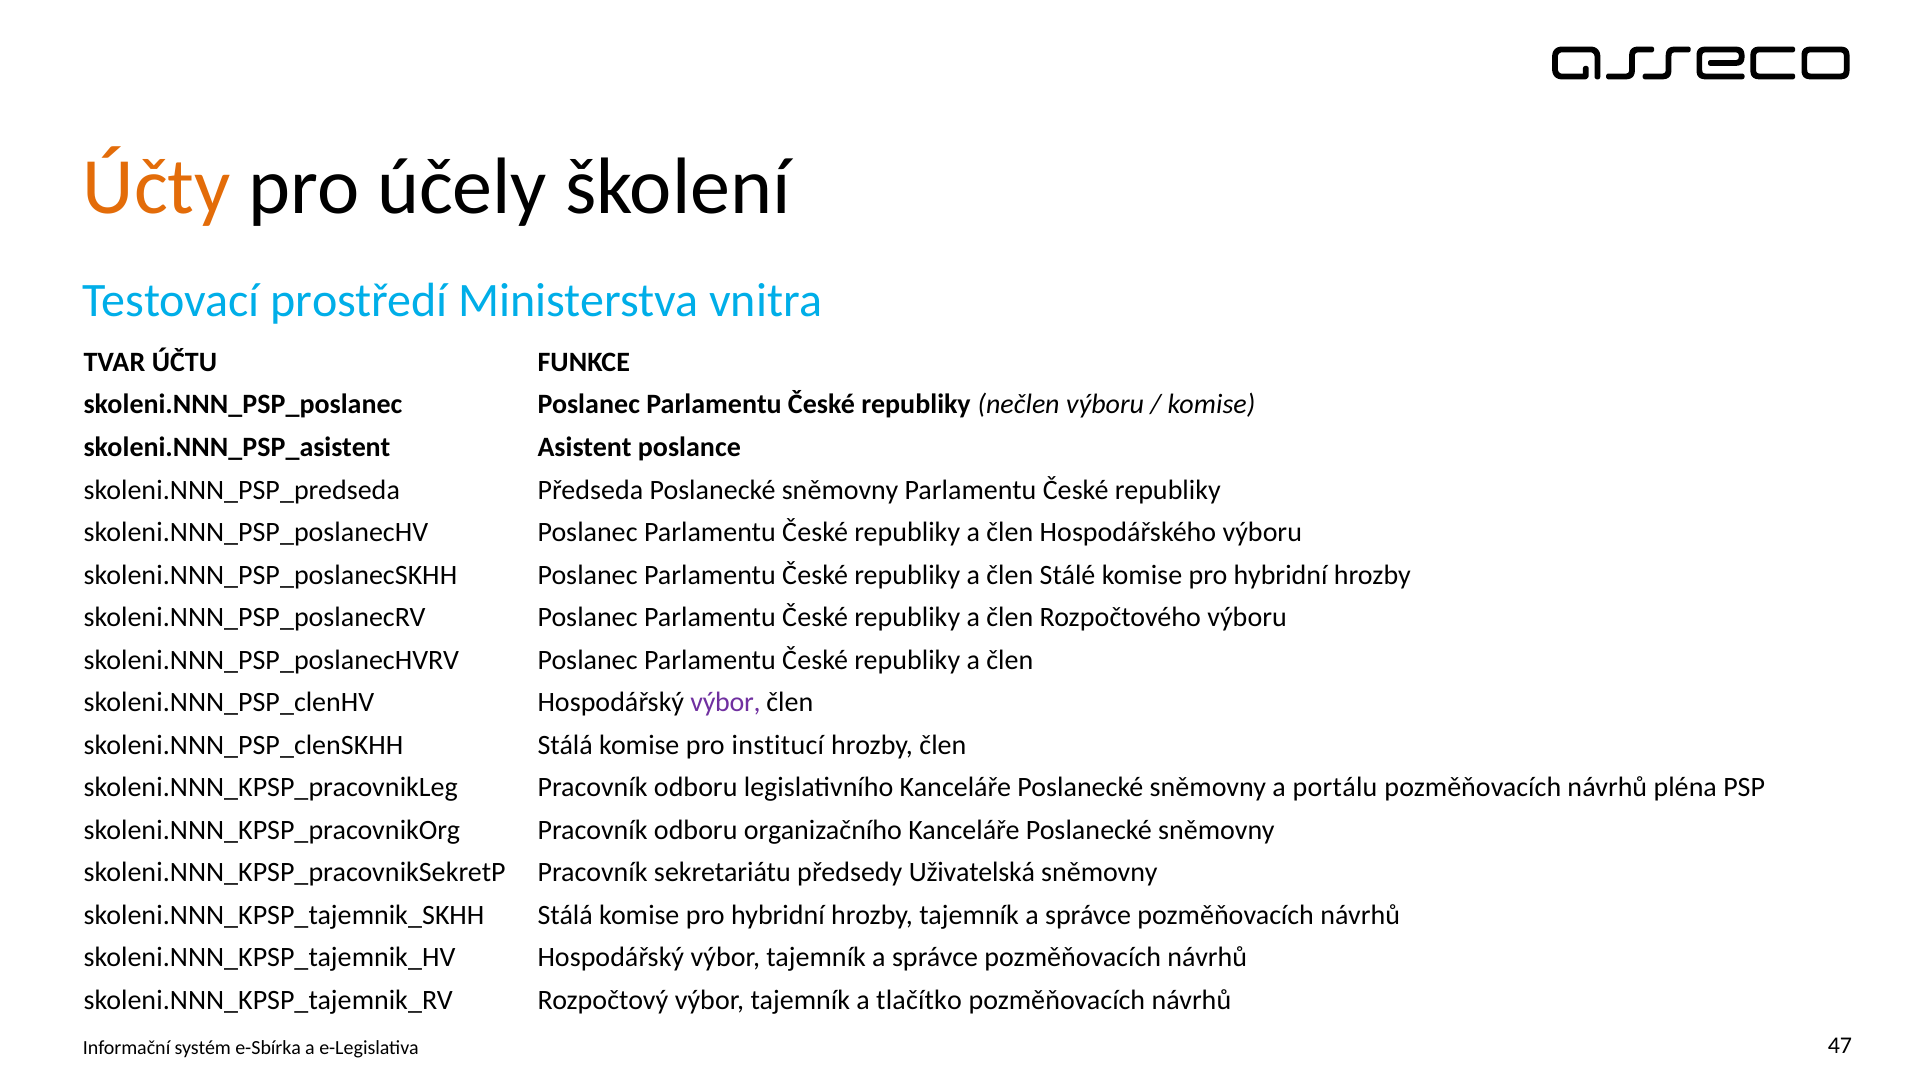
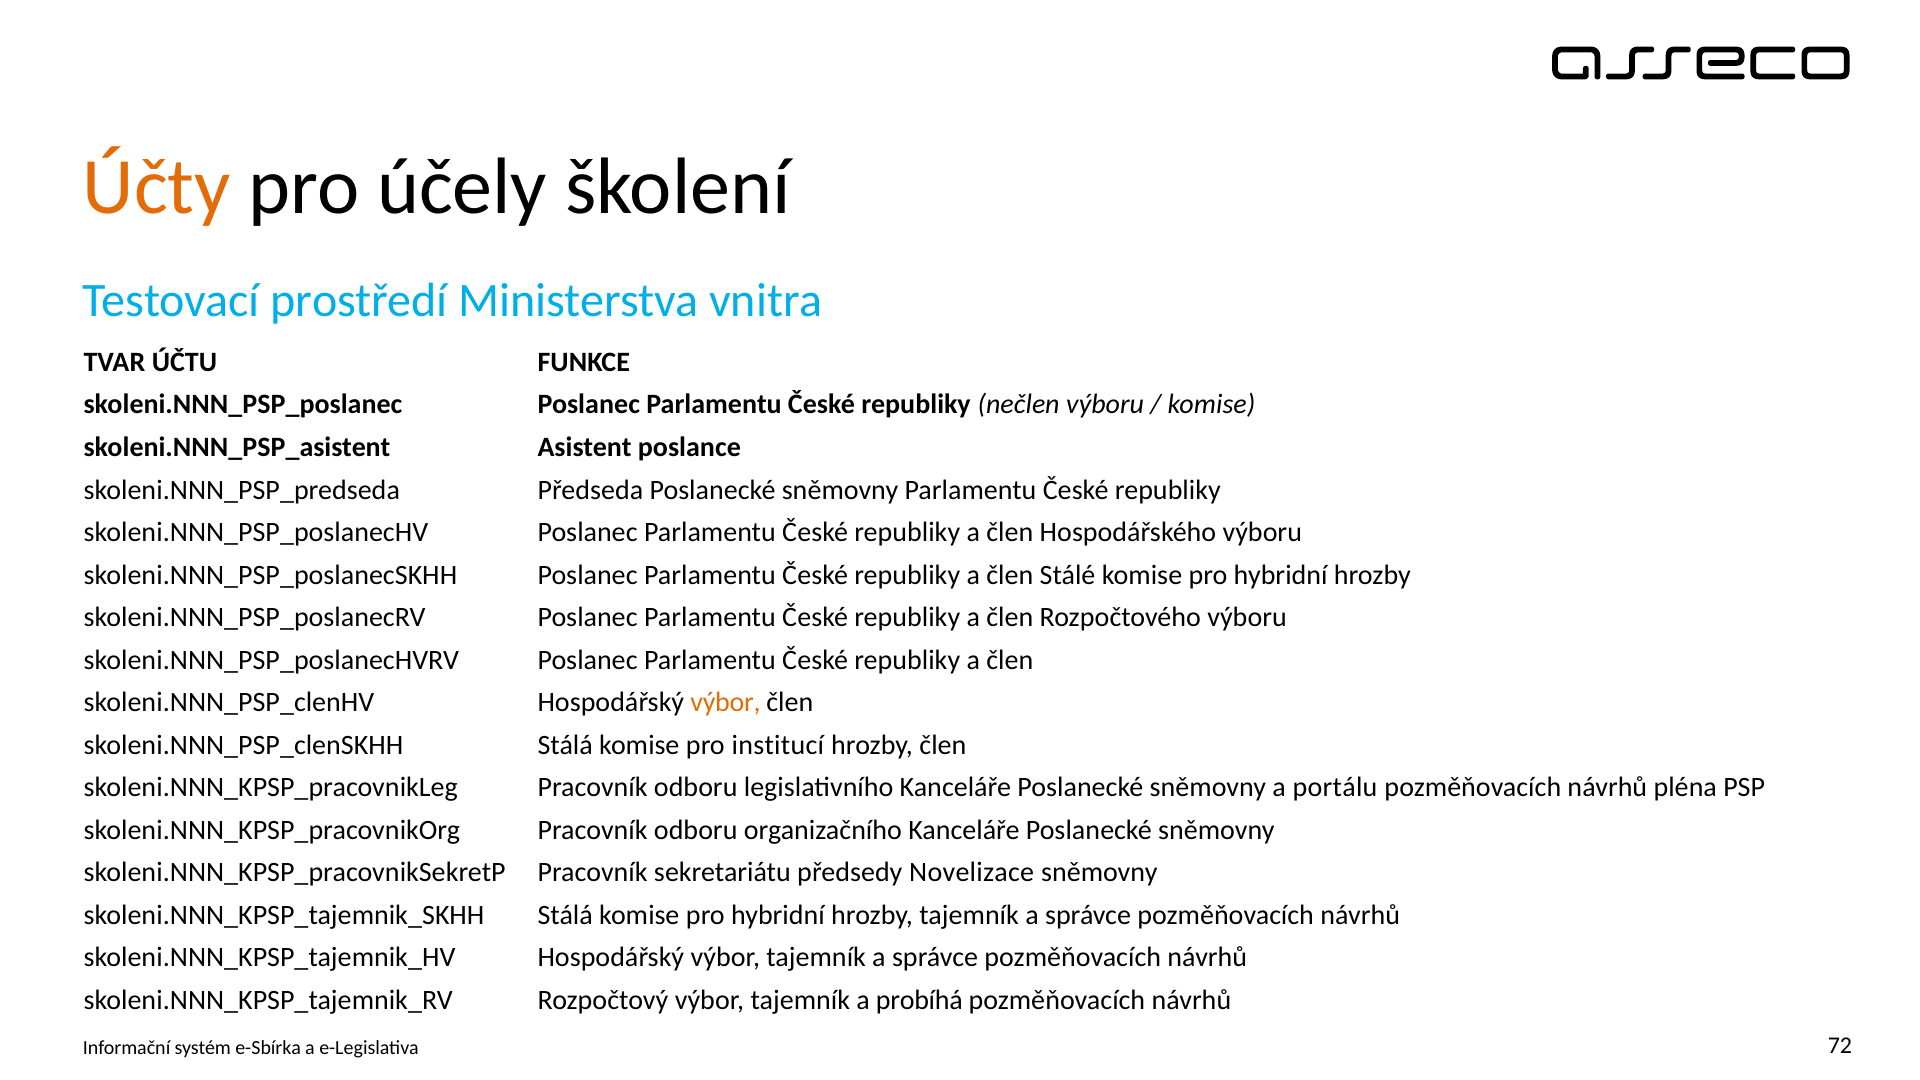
výbor colour: purple -> orange (725, 702)
Uživatelská: Uživatelská -> Novelizace (972, 872)
tlačítko: tlačítko -> probíhá (919, 1000)
47: 47 -> 72 (1840, 1045)
